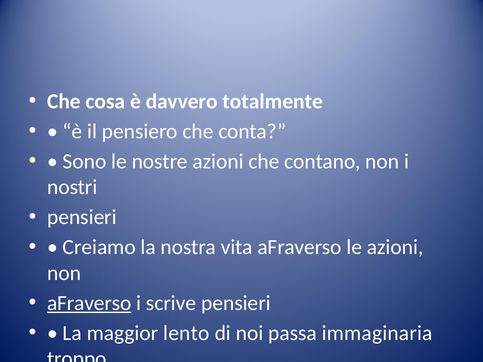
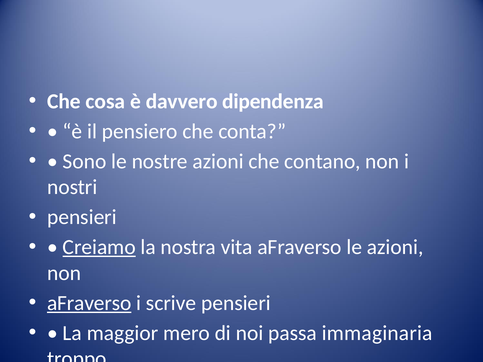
totalmente: totalmente -> dipendenza (273, 101)
Creiamo underline: none -> present (99, 247)
lento: lento -> mero (186, 333)
